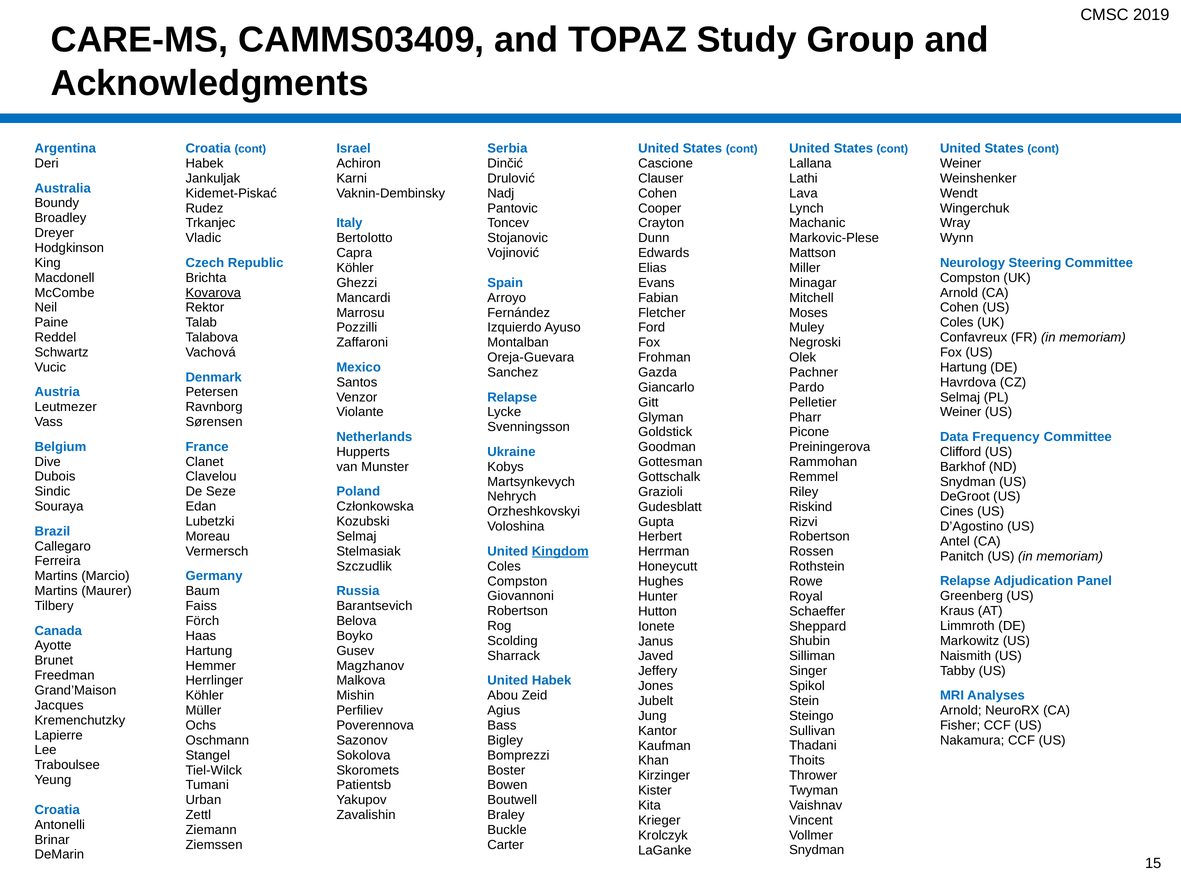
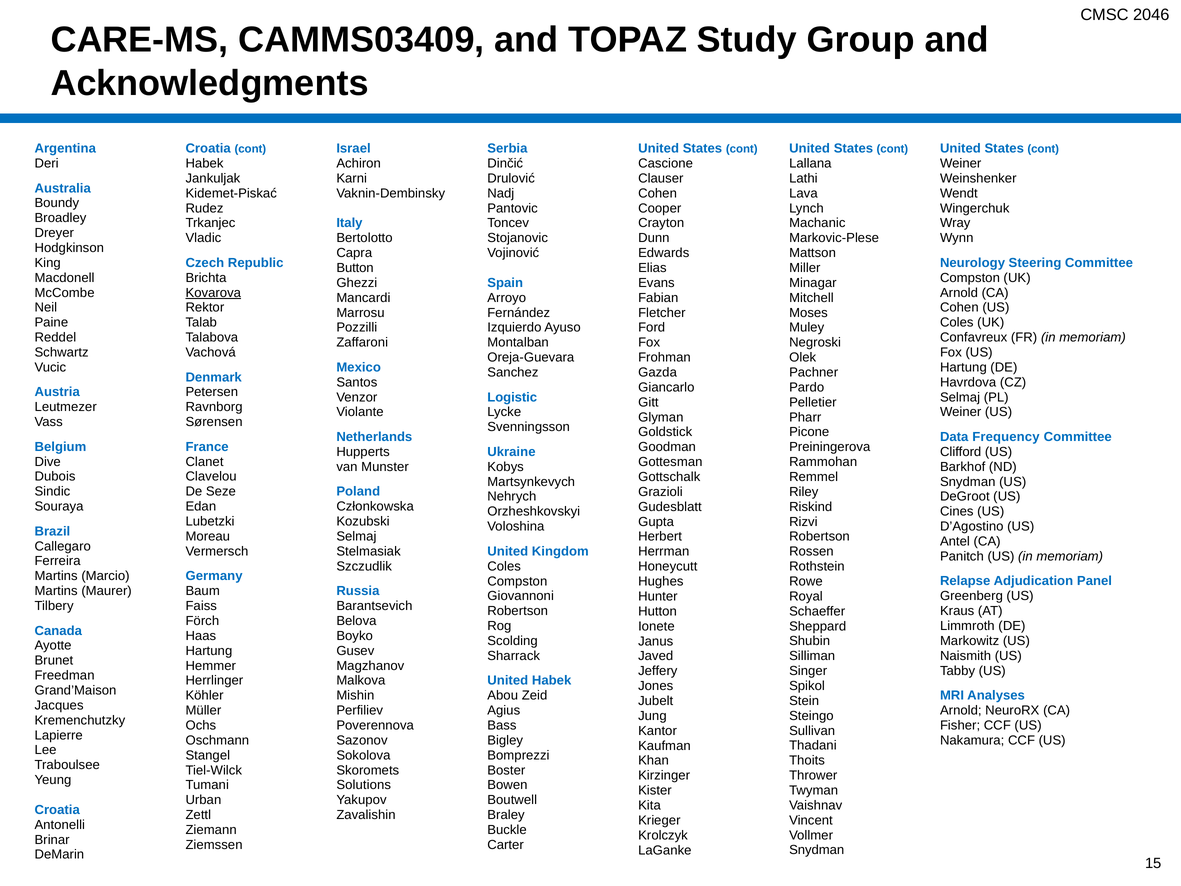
2019: 2019 -> 2046 (1151, 15)
Köhler: Köhler -> Button (355, 268)
Relapse: Relapse -> Logistic (512, 397)
Kingdom underline: present -> none (560, 551)
Patientsb: Patientsb -> Solutions (364, 785)
